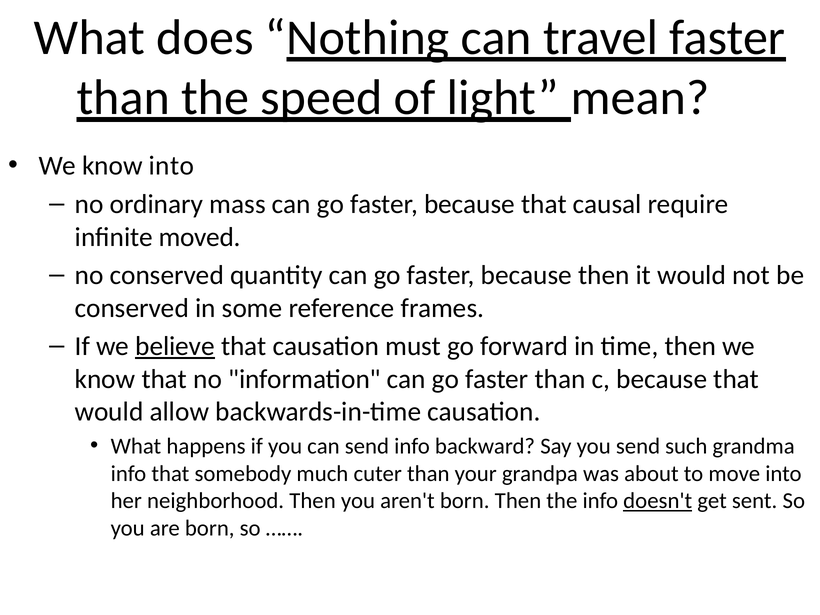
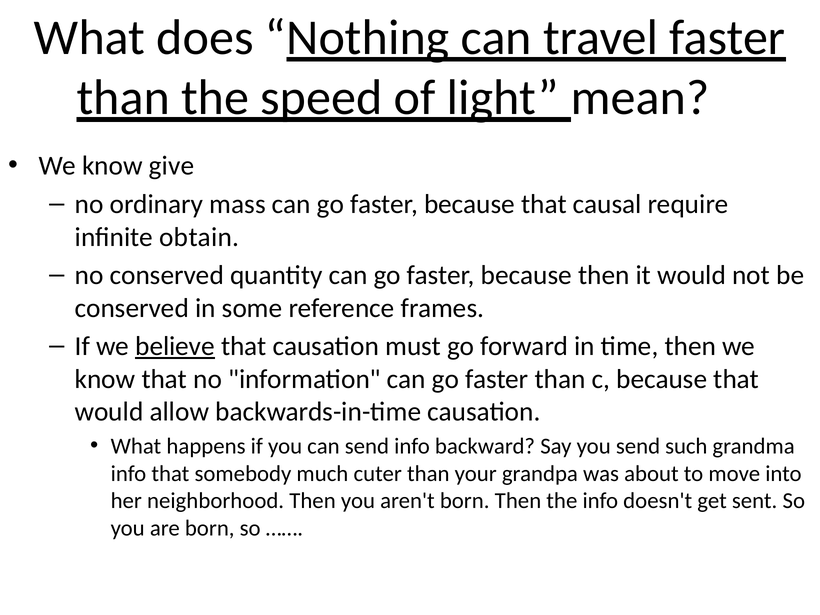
know into: into -> give (172, 166)
moved: moved -> obtain (199, 237)
doesn't underline: present -> none (658, 501)
